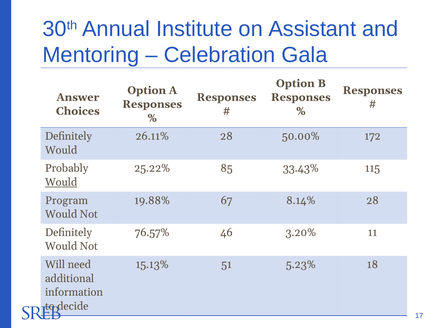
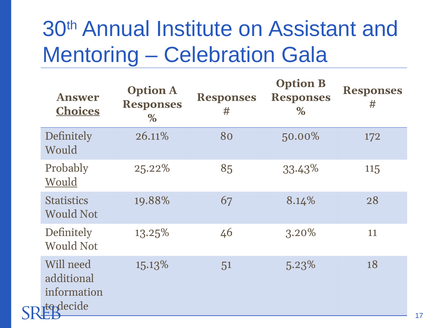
Choices underline: none -> present (78, 111)
26.11% 28: 28 -> 80 (227, 136)
Program: Program -> Statistics (67, 200)
76.57%: 76.57% -> 13.25% (152, 232)
